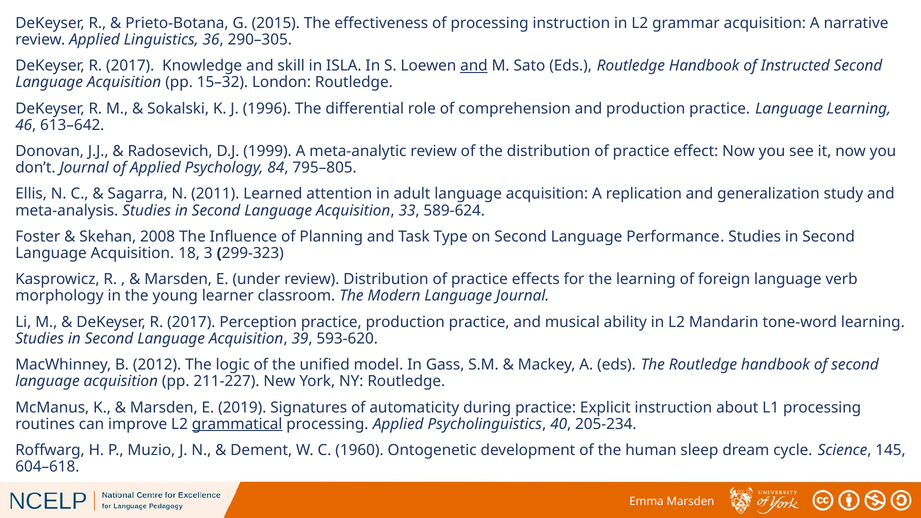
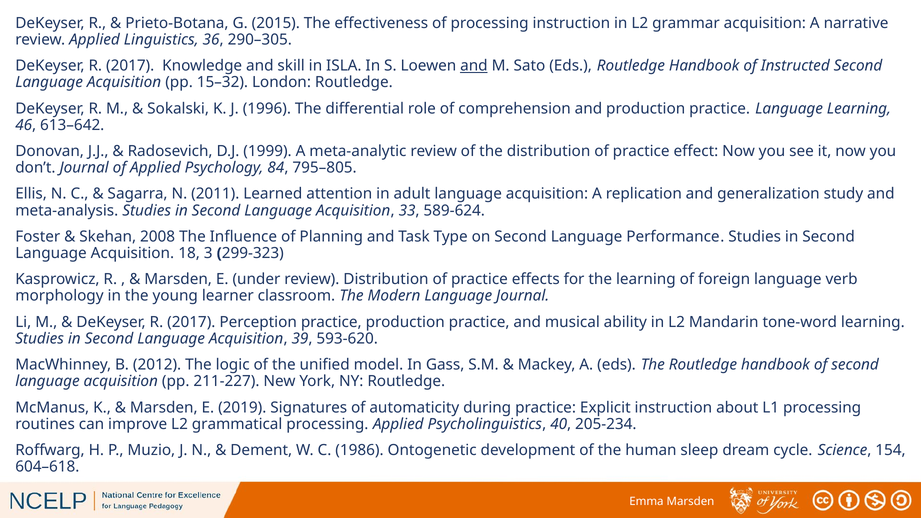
grammatical underline: present -> none (237, 424)
1960: 1960 -> 1986 (359, 450)
145: 145 -> 154 (891, 450)
